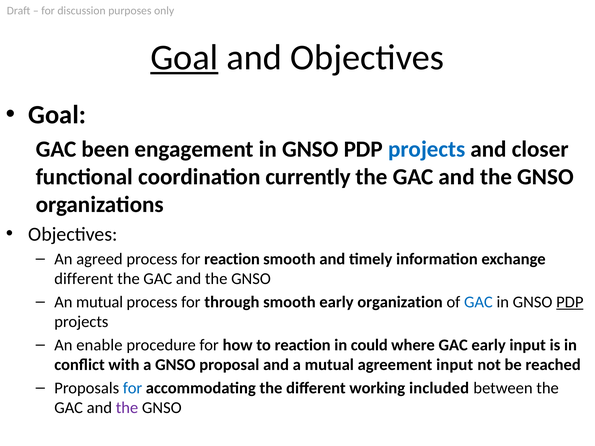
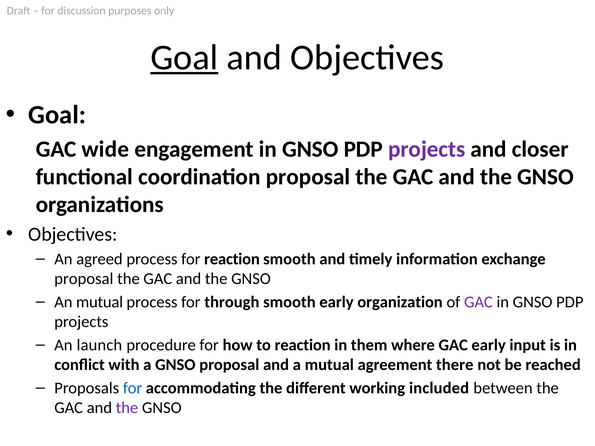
been: been -> wide (105, 149)
projects colour: blue -> purple (427, 149)
coordination currently: currently -> proposal (308, 177)
different: different -> proposal (84, 279)
GAC colour: blue -> purple (478, 302)
PDP underline: present -> none (570, 302)
enable: enable -> launch (99, 345)
could: could -> them (369, 345)
agreement input: input -> there (455, 365)
